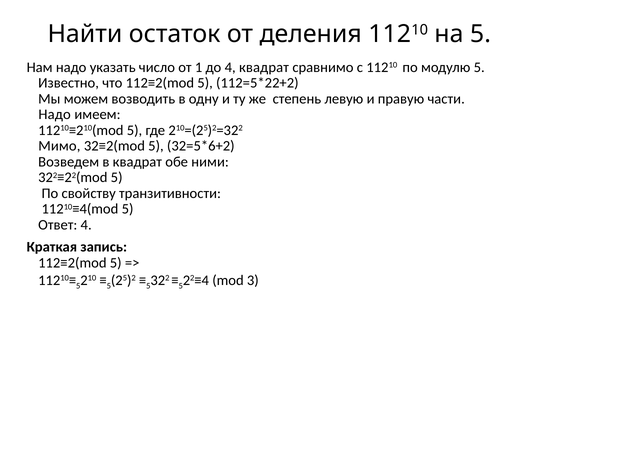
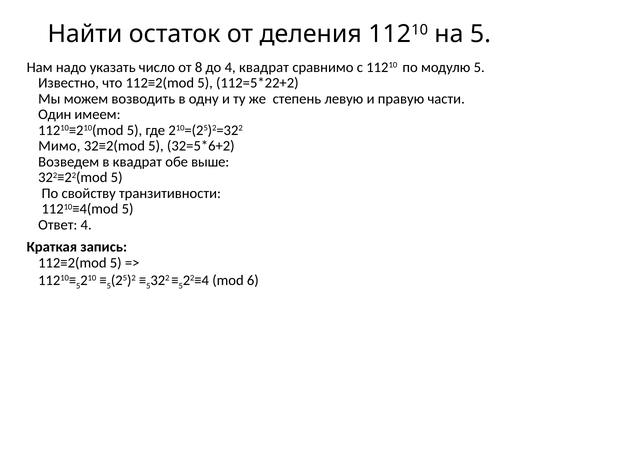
1: 1 -> 8 (199, 67)
Надо: Надо -> Один (55, 115)
ними: ними -> выше (210, 162)
3: 3 -> 6 (253, 281)
